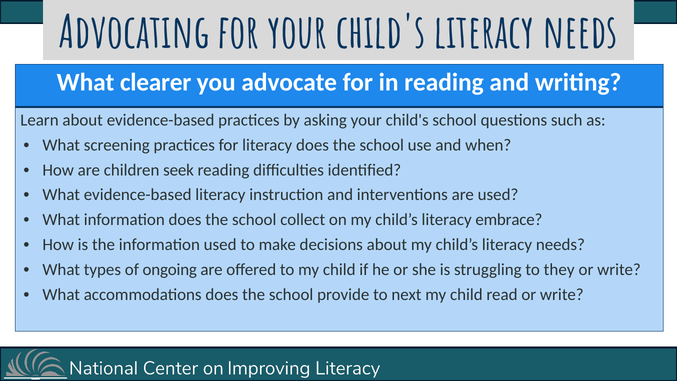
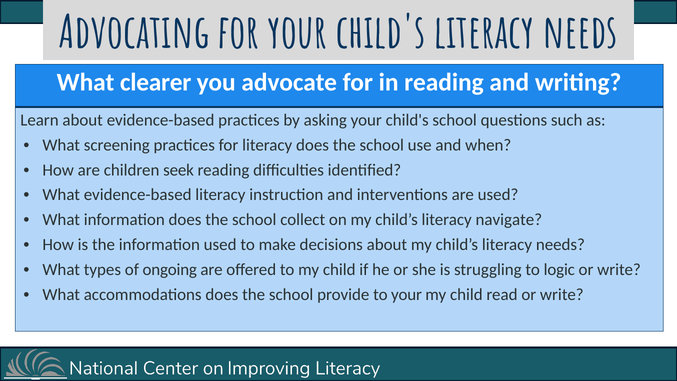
embrace: embrace -> navigate (509, 220)
they: they -> logic (559, 269)
to next: next -> your (407, 294)
